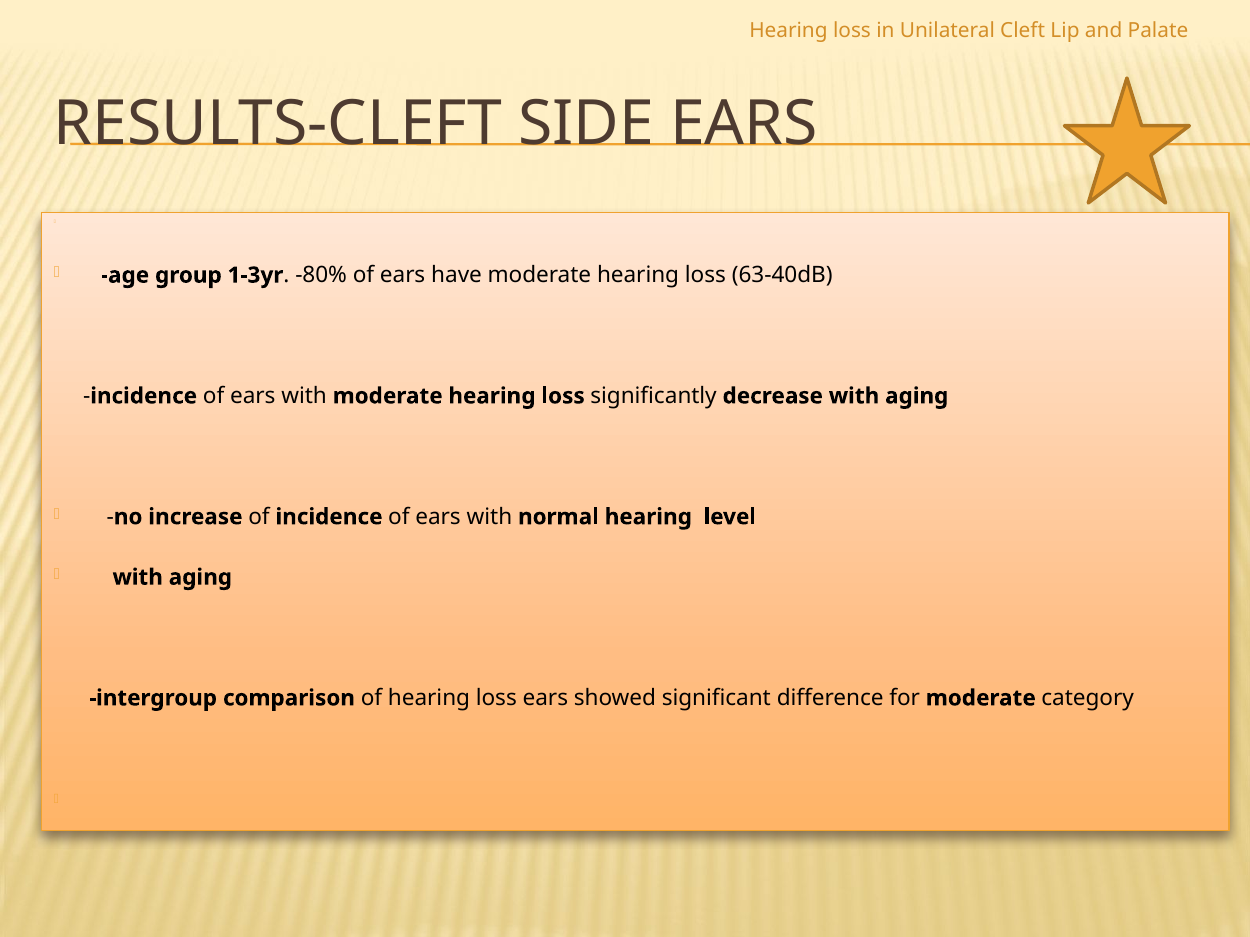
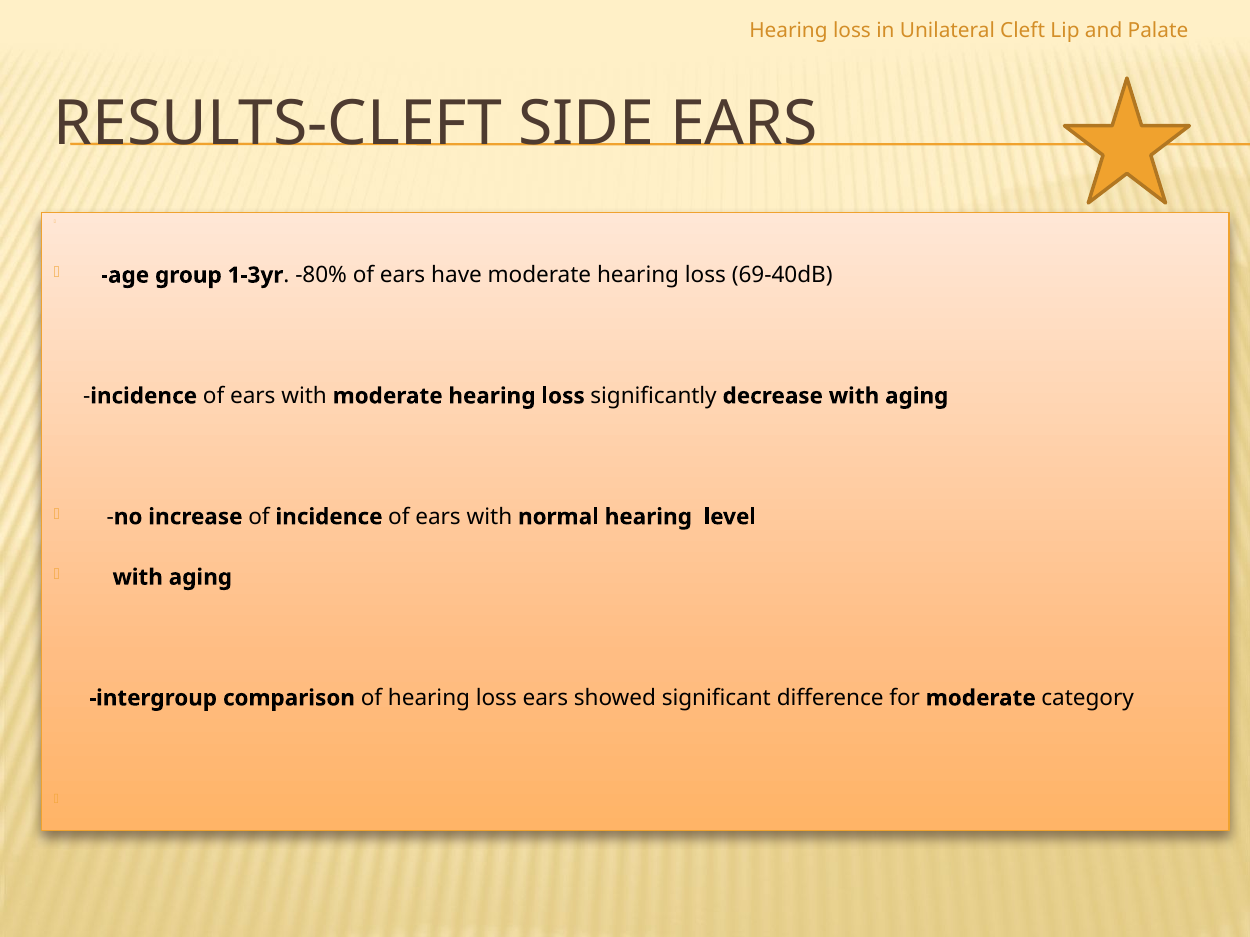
63-40dB: 63-40dB -> 69-40dB (782, 275)
